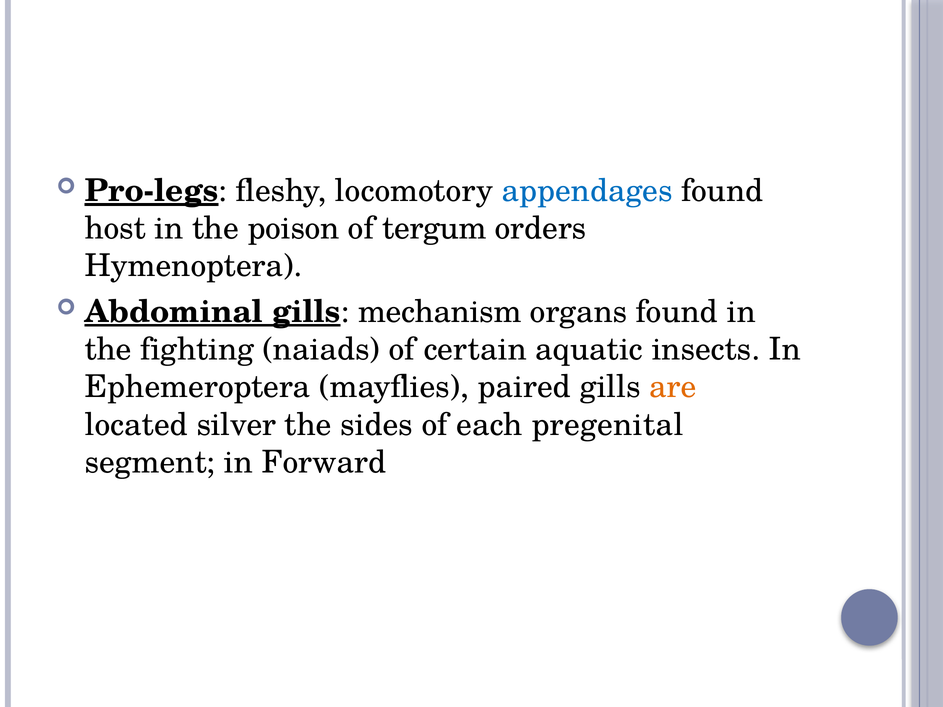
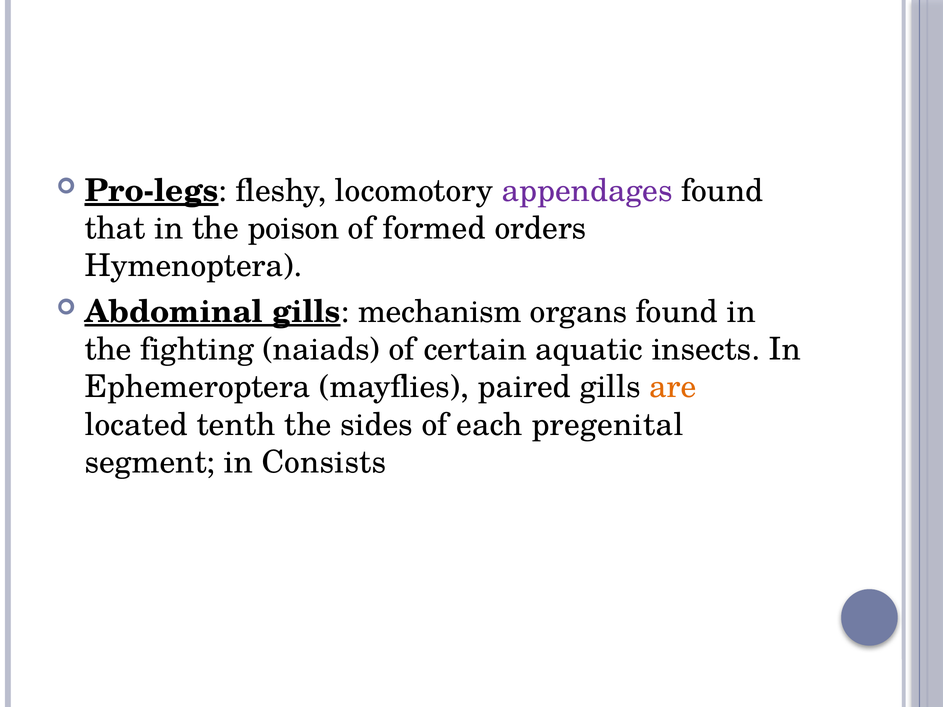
appendages colour: blue -> purple (587, 191)
host: host -> that (115, 228)
tergum: tergum -> formed (434, 228)
silver: silver -> tenth (236, 425)
Forward: Forward -> Consists (324, 463)
